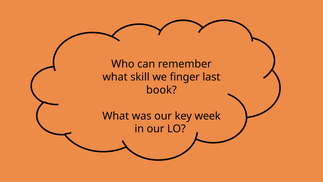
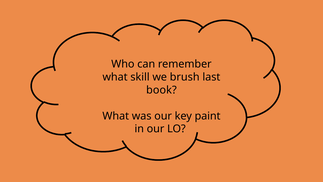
finger: finger -> brush (185, 77)
week: week -> paint (208, 116)
